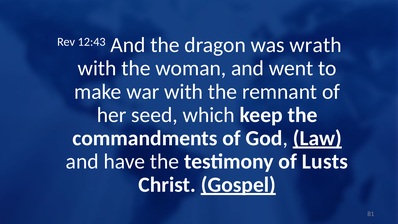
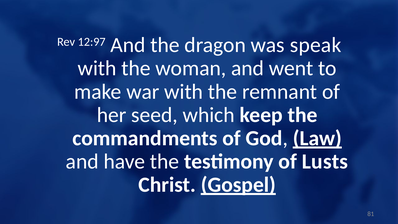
12:43: 12:43 -> 12:97 (92, 42)
wrath: wrath -> speak (316, 45)
